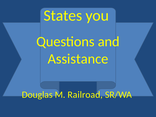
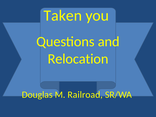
States: States -> Taken (63, 16)
Assistance: Assistance -> Relocation (78, 59)
